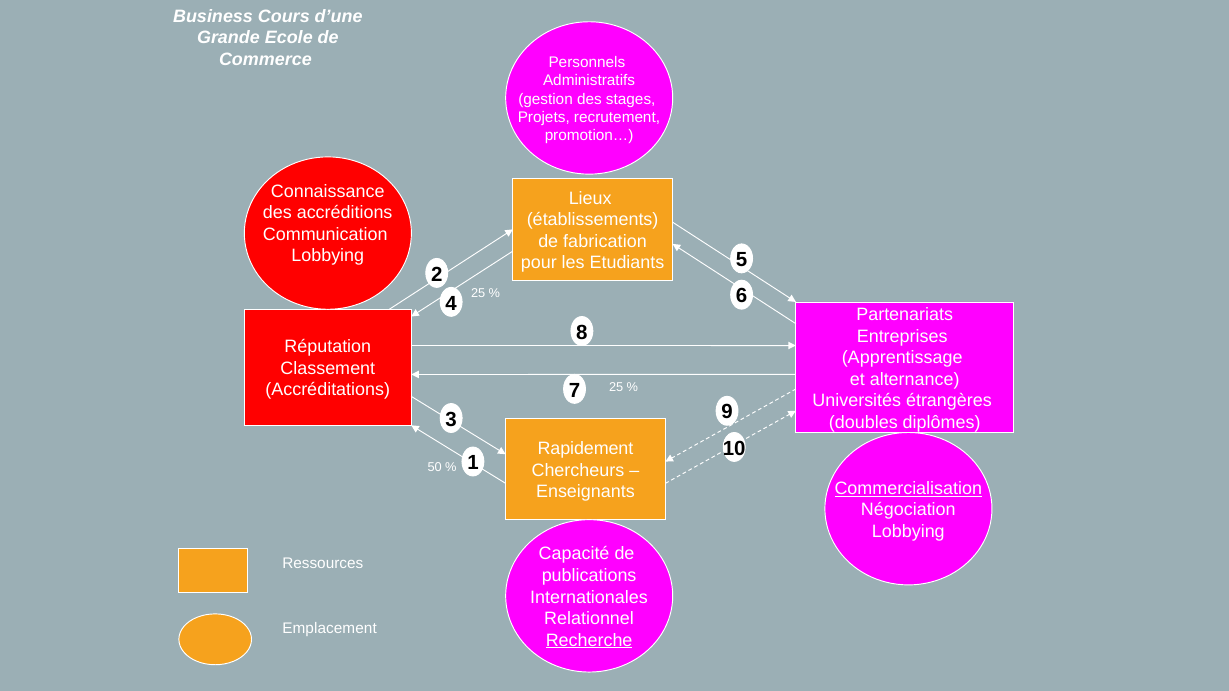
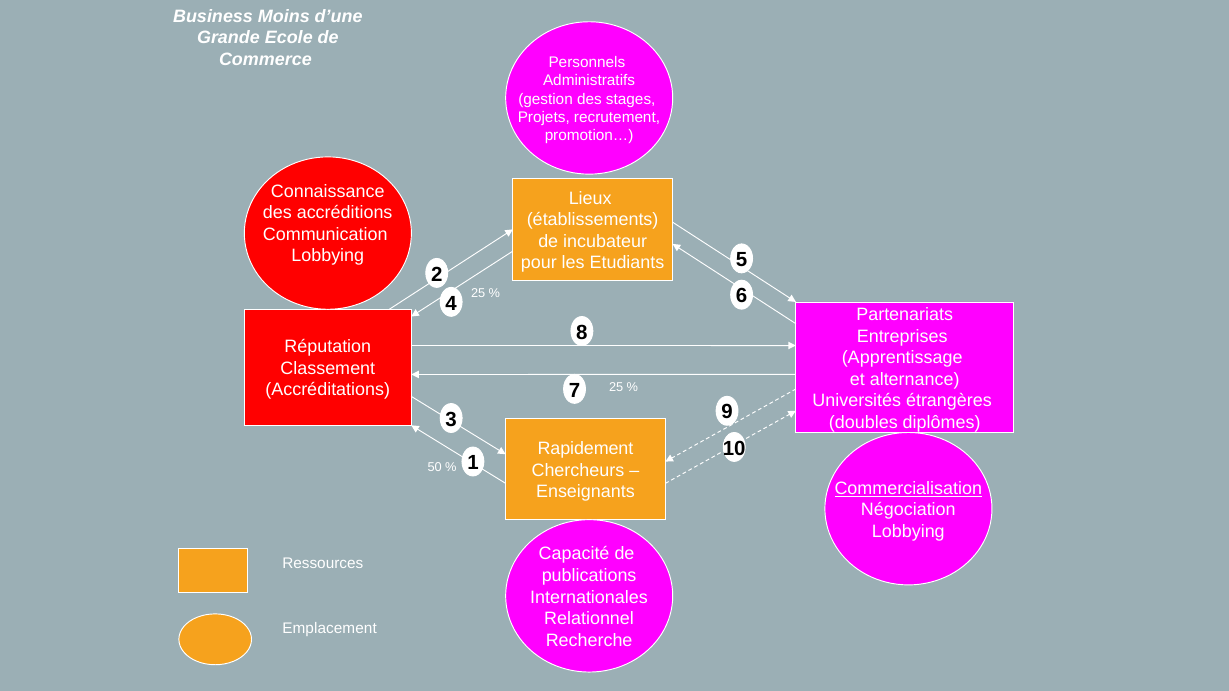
Cours: Cours -> Moins (284, 17)
fabrication: fabrication -> incubateur (605, 242)
Recherche underline: present -> none (589, 640)
